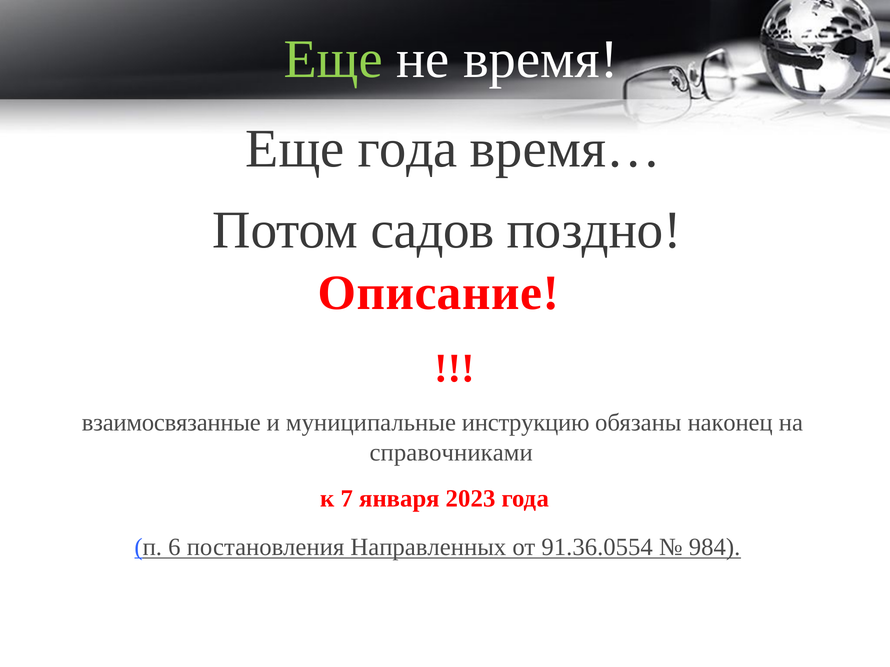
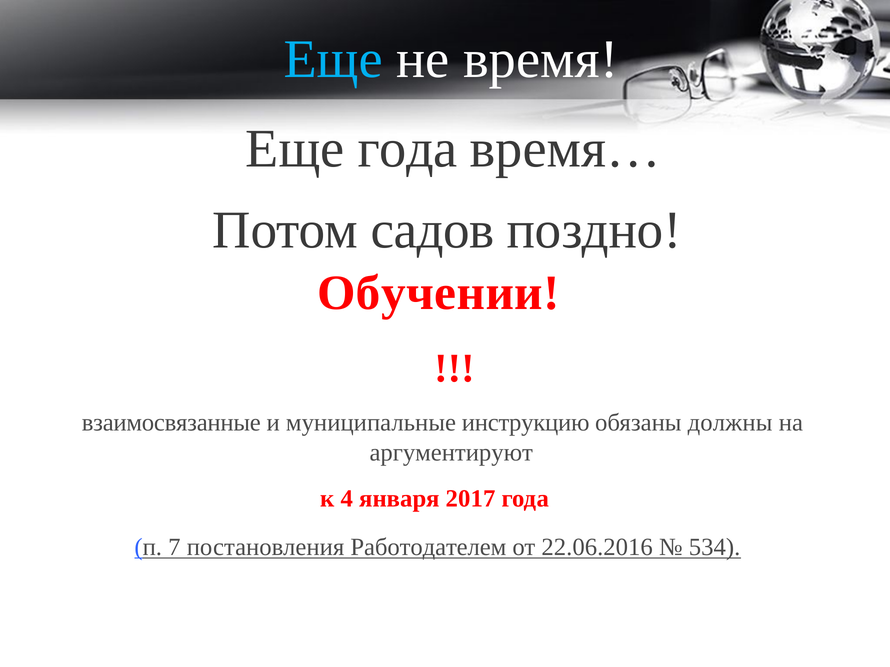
Еще colour: light green -> light blue (333, 59)
Описание: Описание -> Обучении (438, 293)
наконец: наконец -> должны (730, 423)
справочниками: справочниками -> аргументируют (451, 453)
7: 7 -> 4 (347, 499)
2023: 2023 -> 2017 (471, 499)
6: 6 -> 7 (174, 547)
Направленных: Направленных -> Работодателем (428, 547)
91.36.0554: 91.36.0554 -> 22.06.2016 (597, 547)
984: 984 -> 534 (715, 547)
